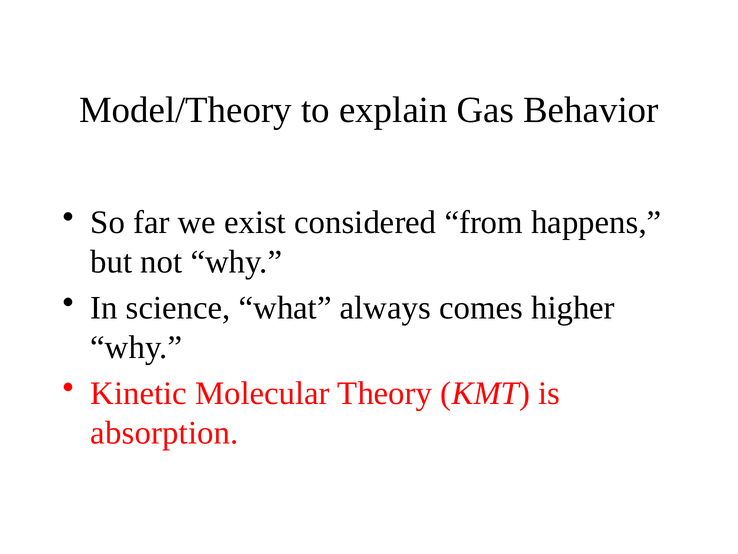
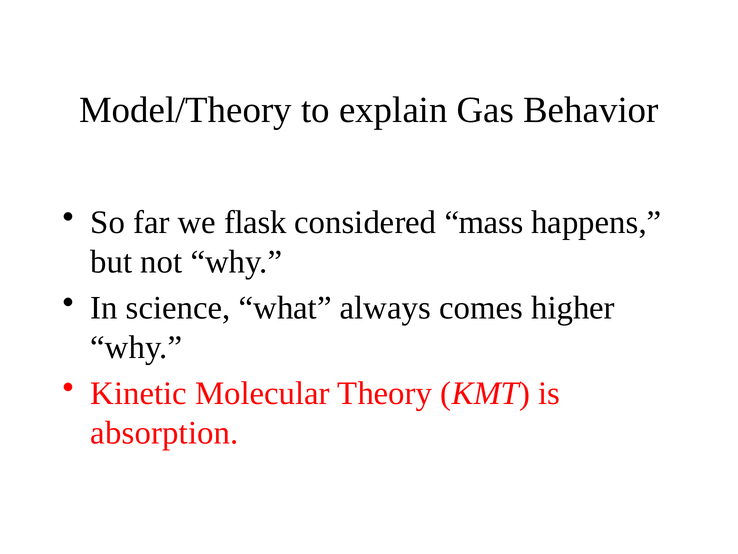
exist: exist -> flask (255, 222)
from: from -> mass (484, 222)
